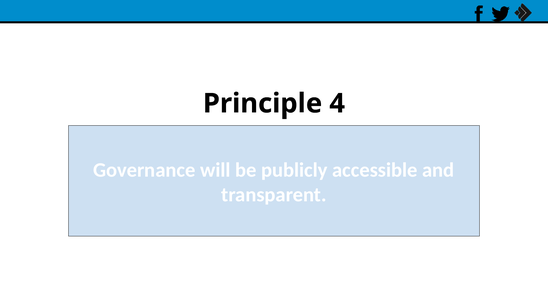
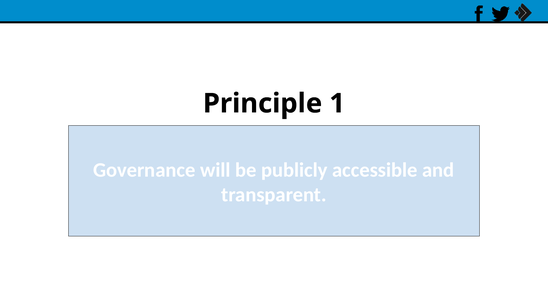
4: 4 -> 1 (337, 104)
